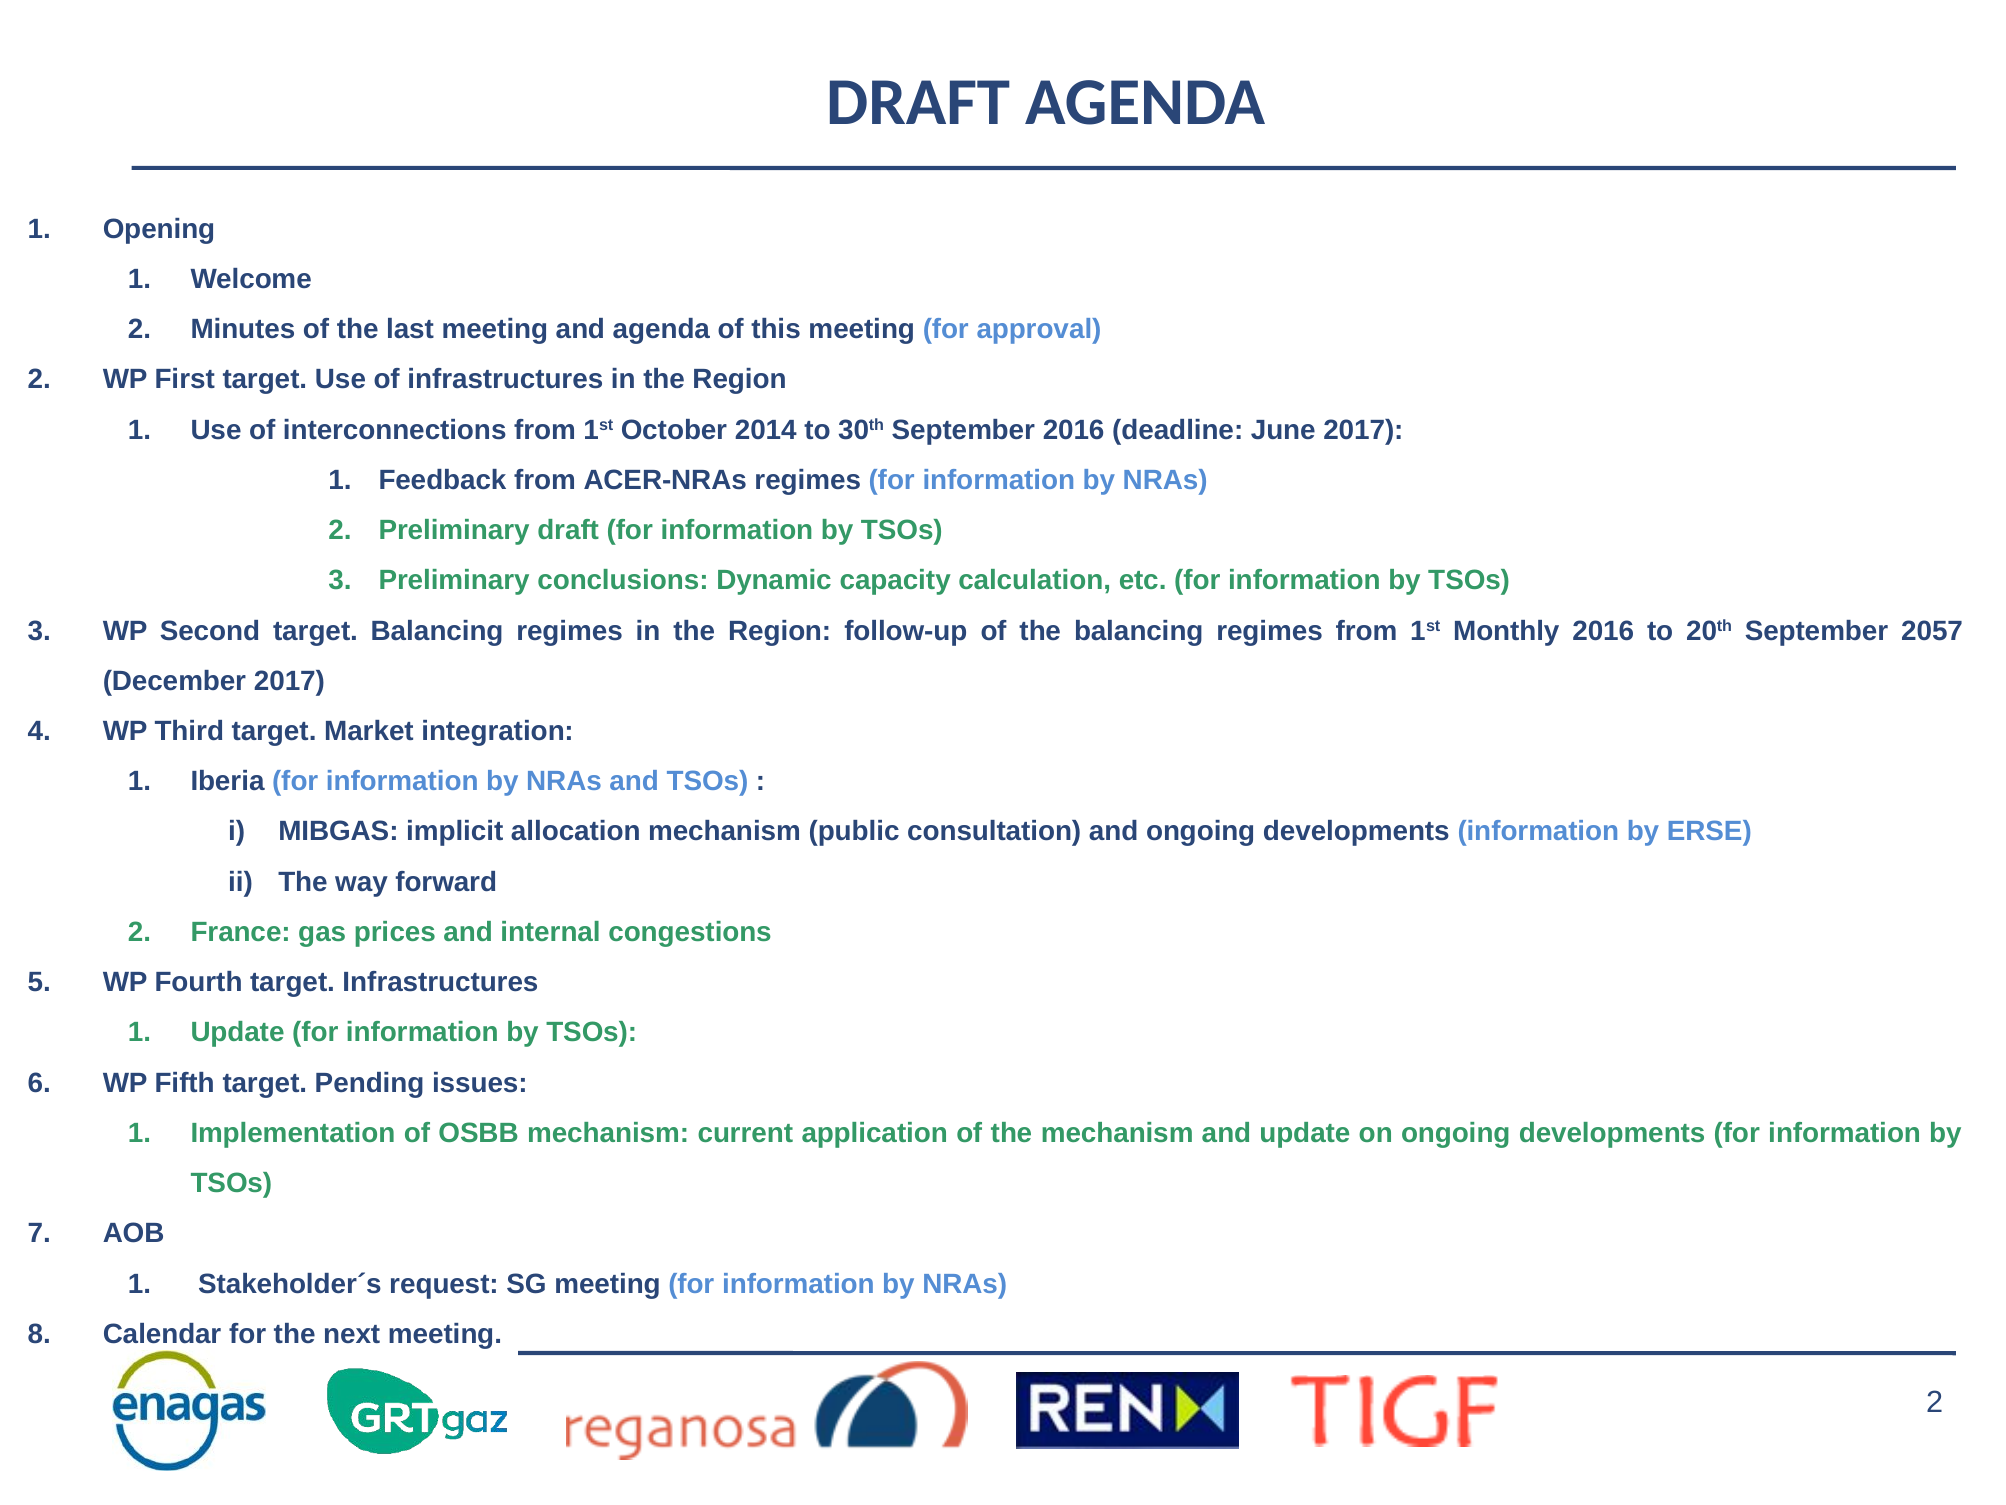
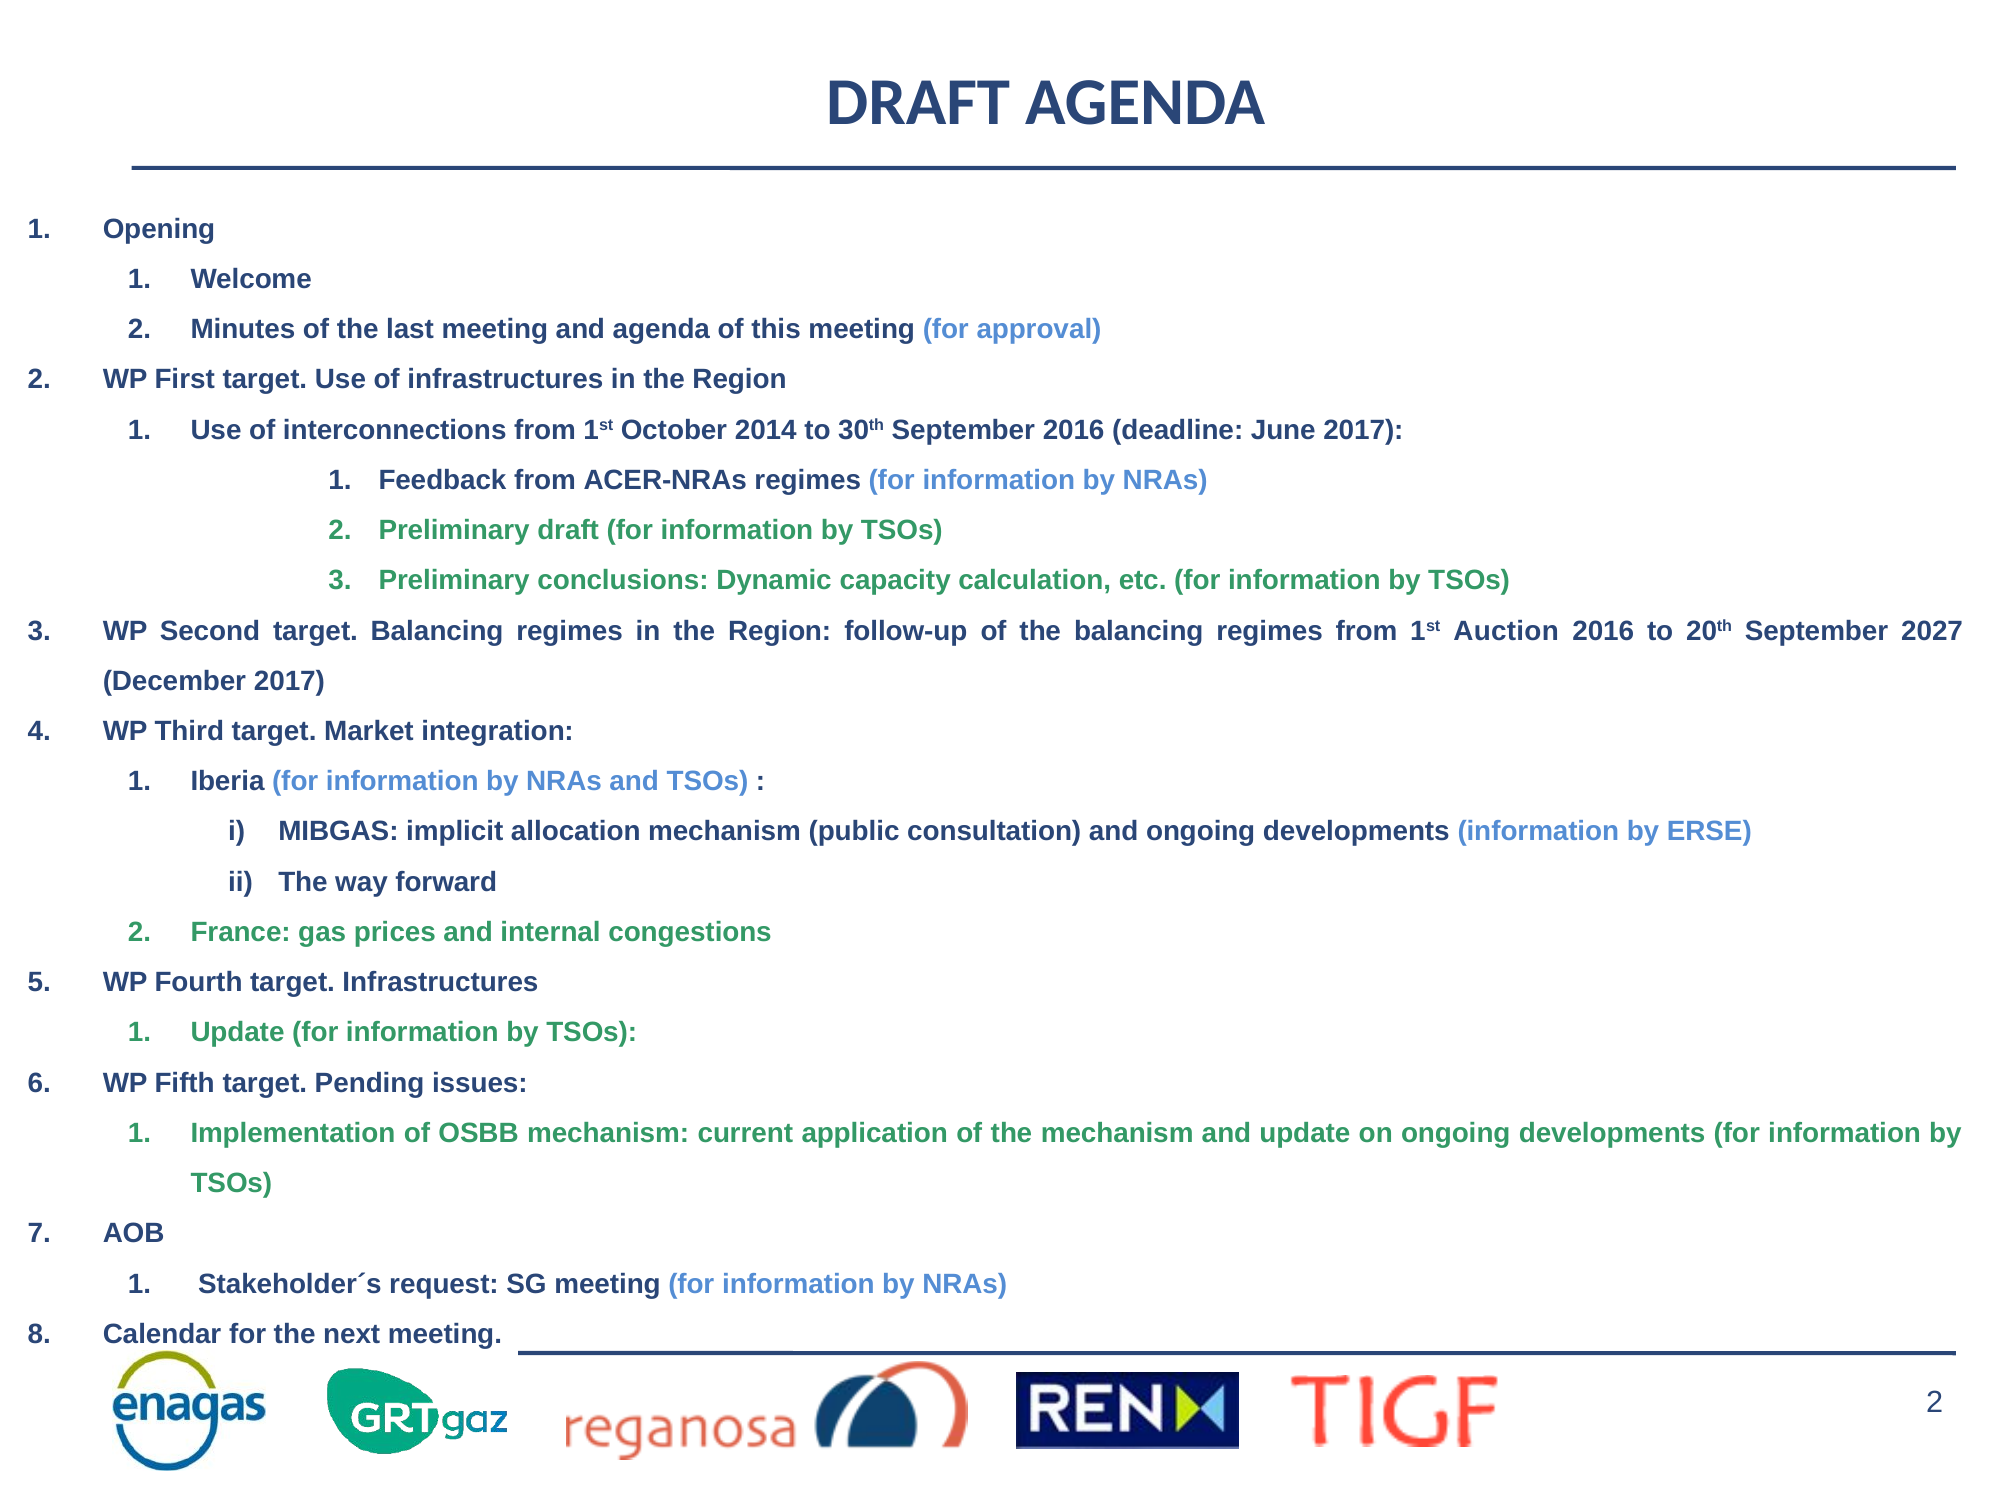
Monthly: Monthly -> Auction (1506, 631)
2057: 2057 -> 2027 (1932, 631)
